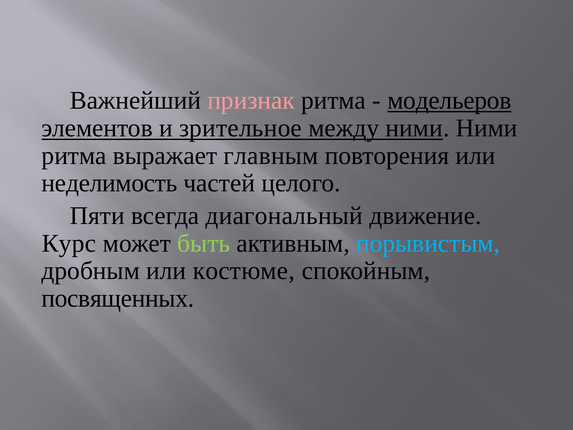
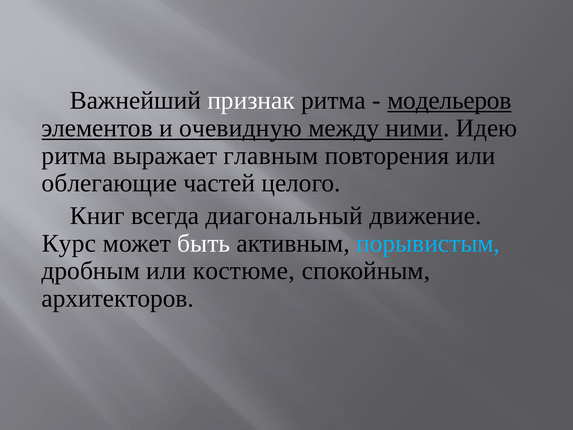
признак colour: pink -> white (251, 100)
зрительное: зрительное -> очевидную (240, 128)
ними Ними: Ними -> Идею (487, 128)
неделимость: неделимость -> облегающие (109, 183)
Пяти: Пяти -> Книг (97, 216)
быть colour: light green -> white (204, 243)
посвященных: посвященных -> архитекторов (118, 298)
